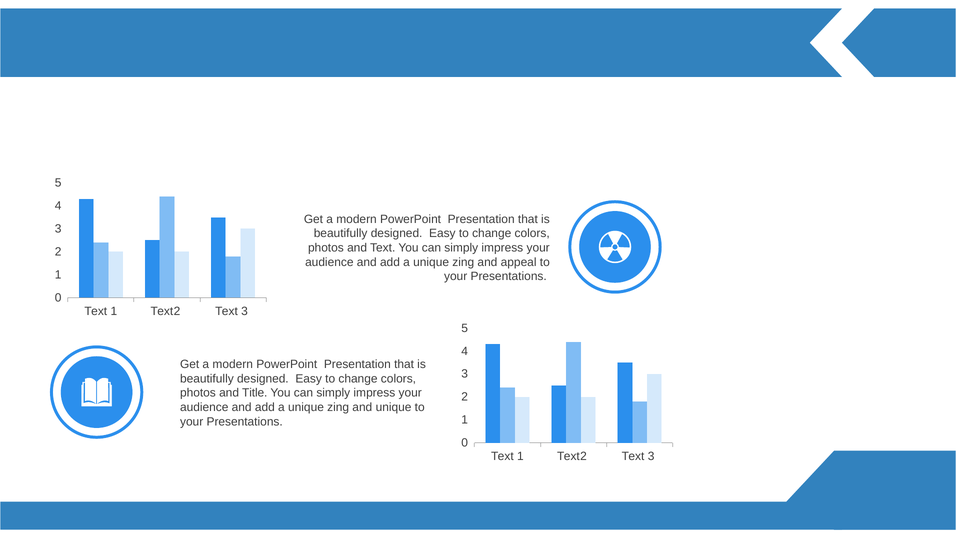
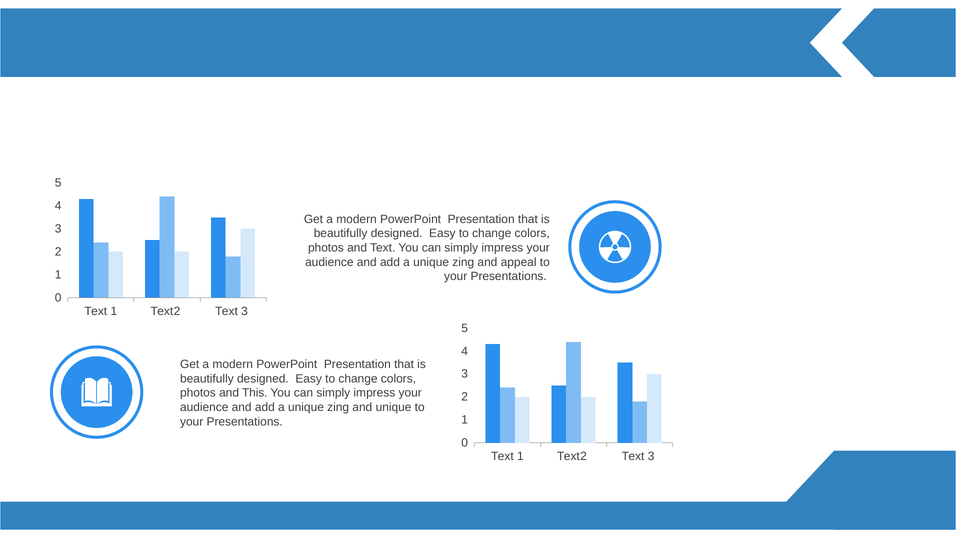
Title: Title -> This (255, 393)
